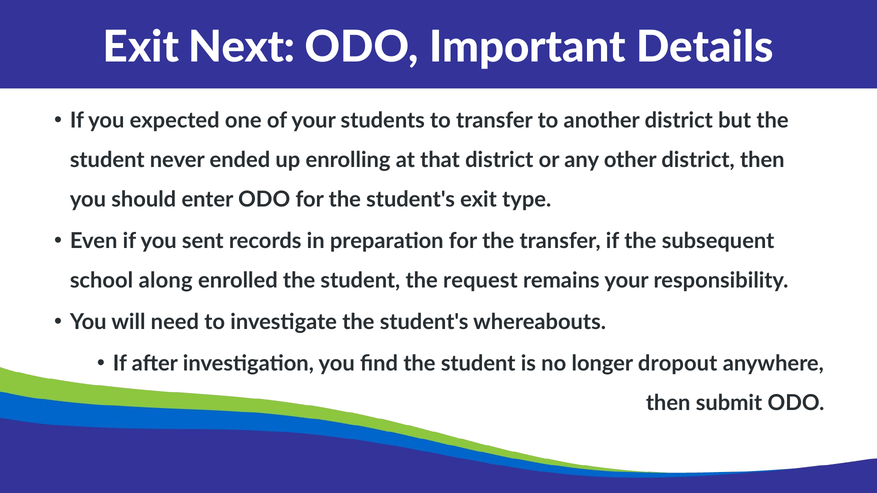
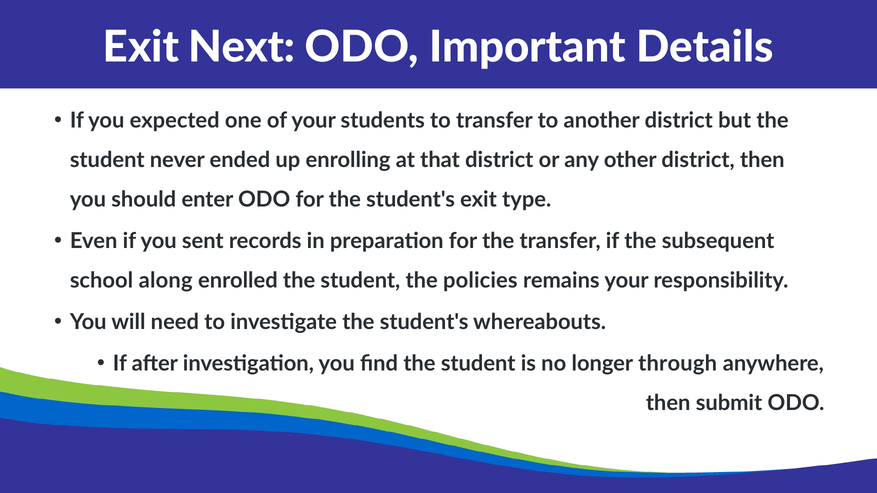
request: request -> policies (480, 281)
dropout: dropout -> through (678, 364)
